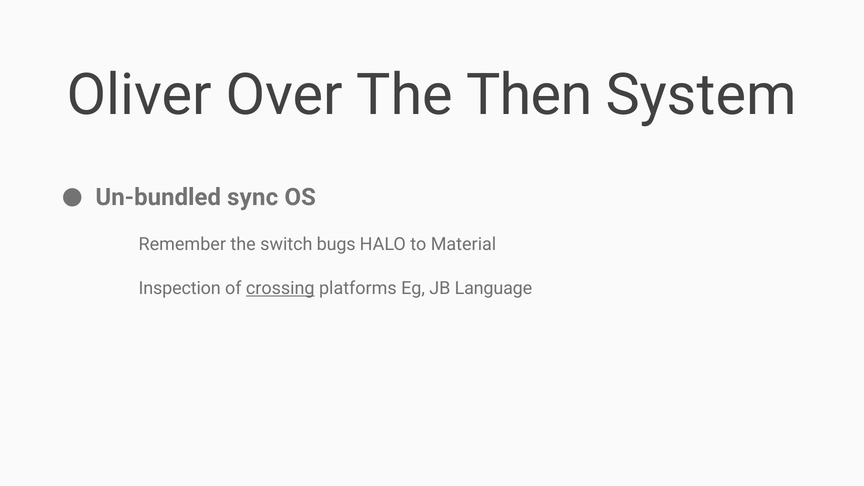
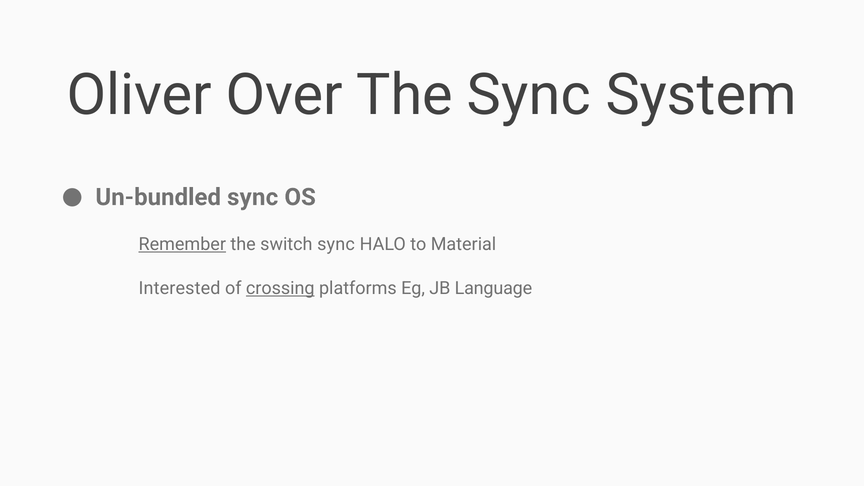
The Then: Then -> Sync (529, 95)
Remember underline: none -> present (182, 244)
switch bugs: bugs -> sync (336, 244)
Inspection: Inspection -> Interested (180, 288)
